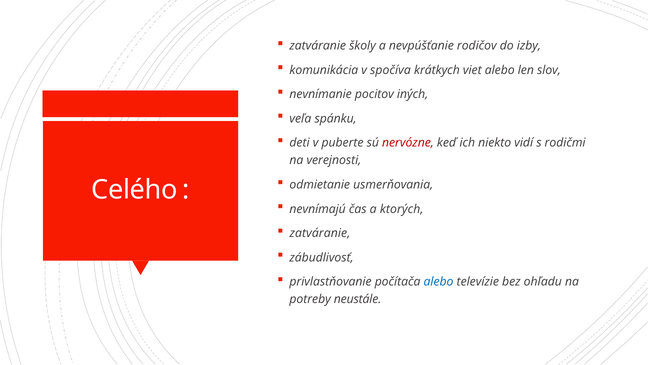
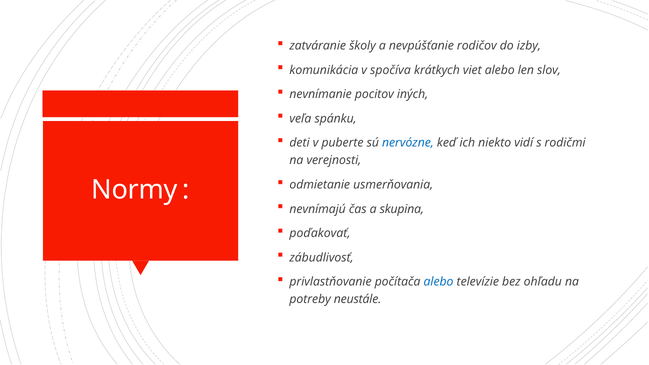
nervózne colour: red -> blue (408, 143)
Celého: Celého -> Normy (134, 190)
ktorých: ktorých -> skupina (402, 209)
zatváranie: zatváranie -> poďakovať (320, 233)
